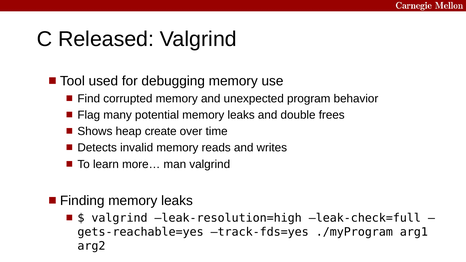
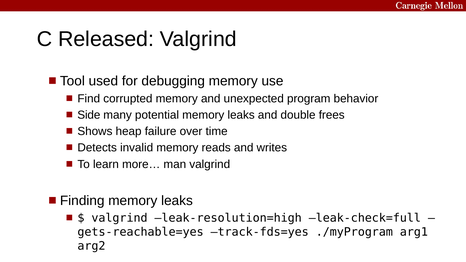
Flag: Flag -> Side (89, 115)
create: create -> failure (161, 131)
